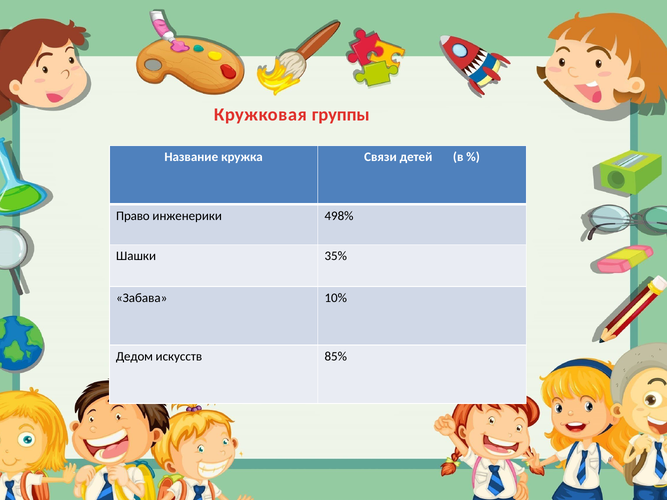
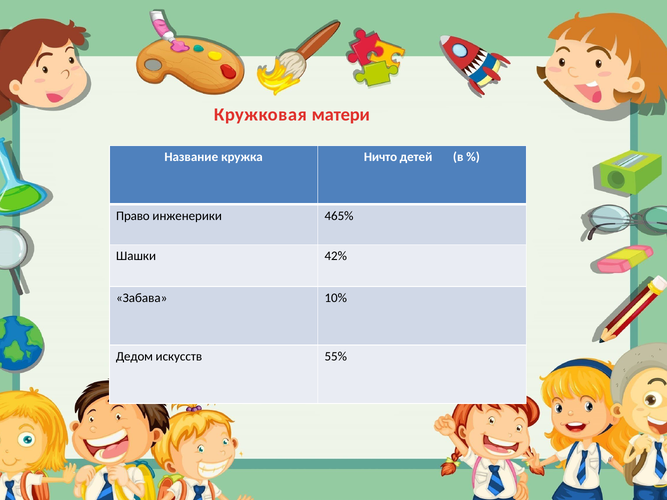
группы: группы -> матери (341, 115)
Связи: Связи -> Ничто (381, 157)
498%: 498% -> 465% (339, 216)
35%: 35% -> 42% (336, 256)
85%: 85% -> 55% (336, 357)
